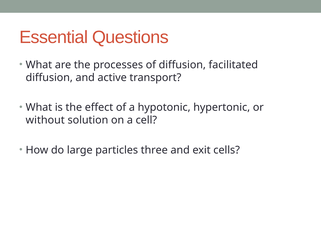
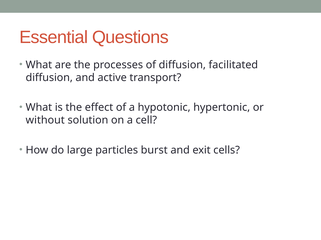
three: three -> burst (154, 151)
